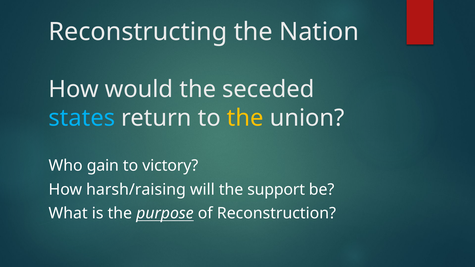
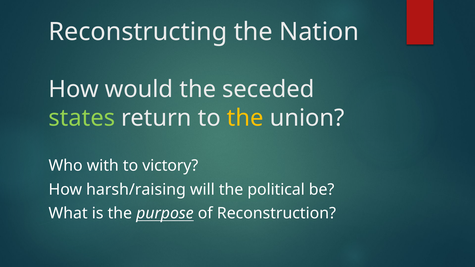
states colour: light blue -> light green (82, 118)
gain: gain -> with (103, 166)
support: support -> political (276, 190)
